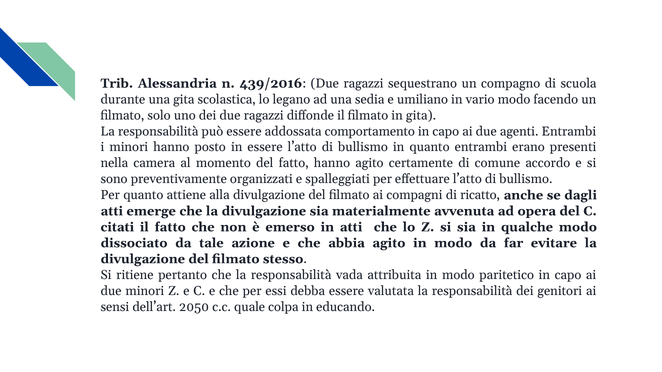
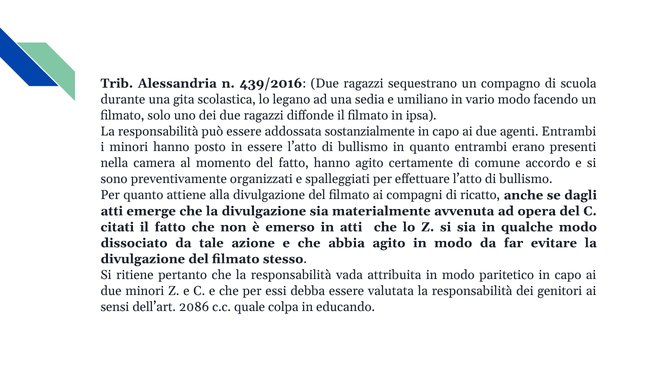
in gita: gita -> ipsa (421, 115)
comportamento: comportamento -> sostanzialmente (370, 131)
2050: 2050 -> 2086 (194, 307)
